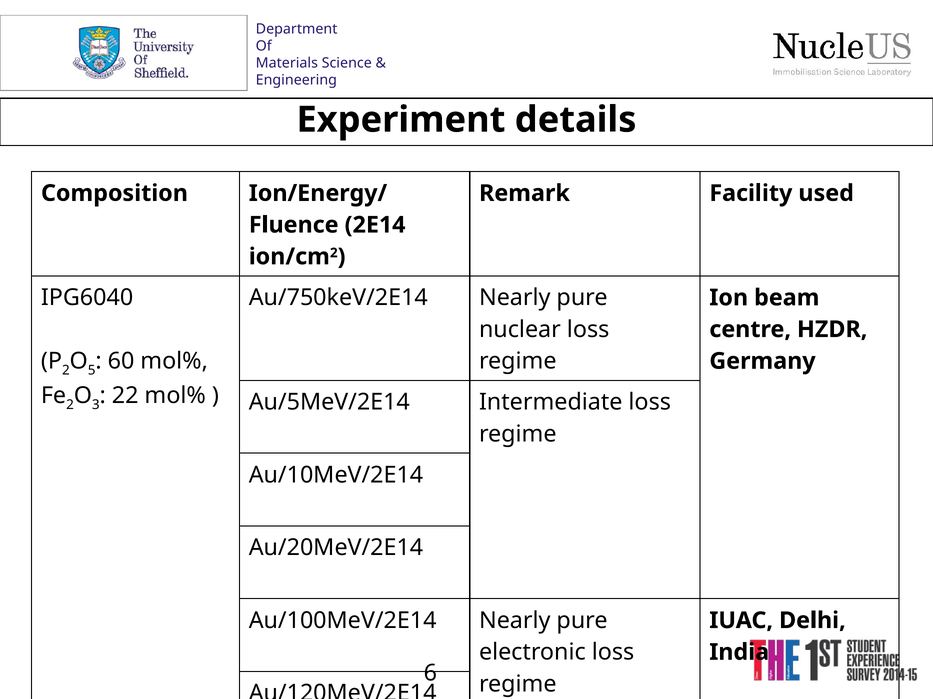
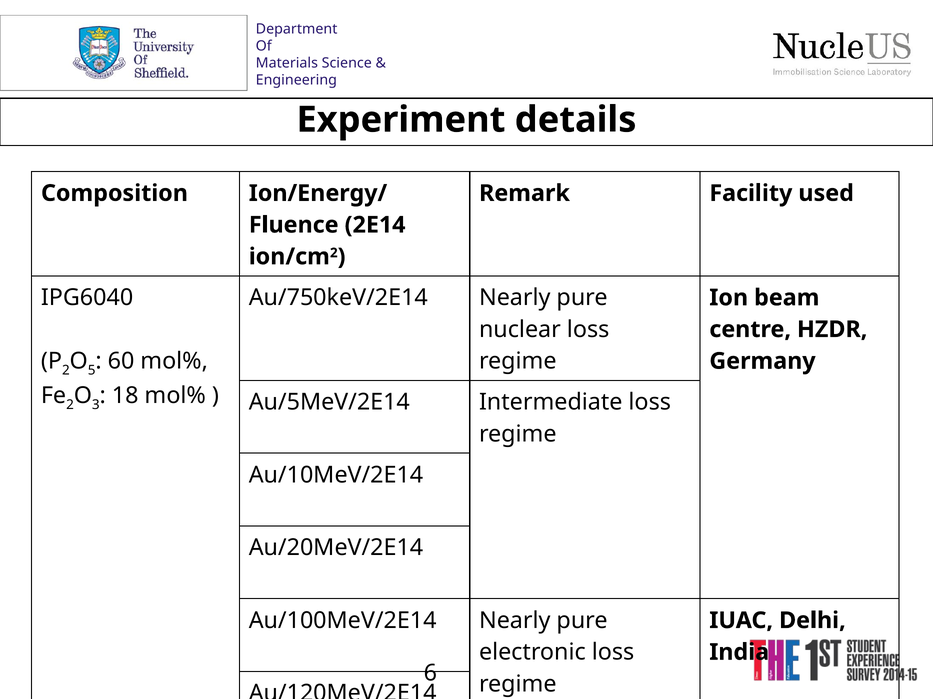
22: 22 -> 18 (125, 396)
